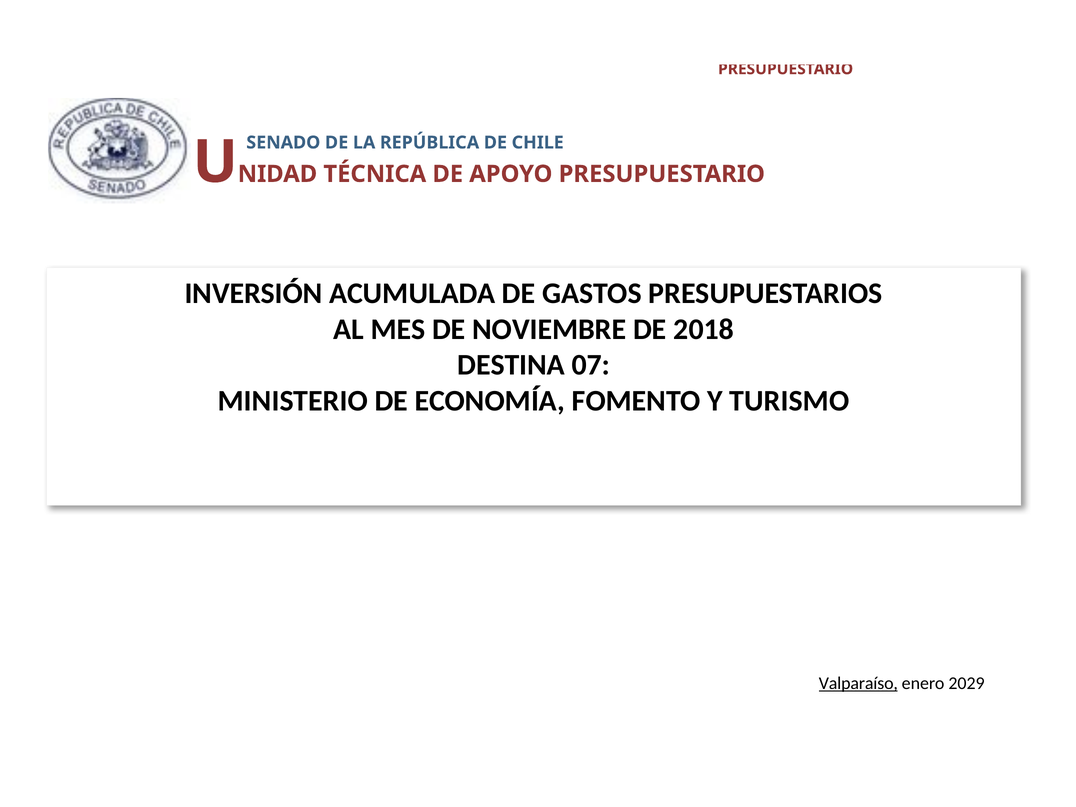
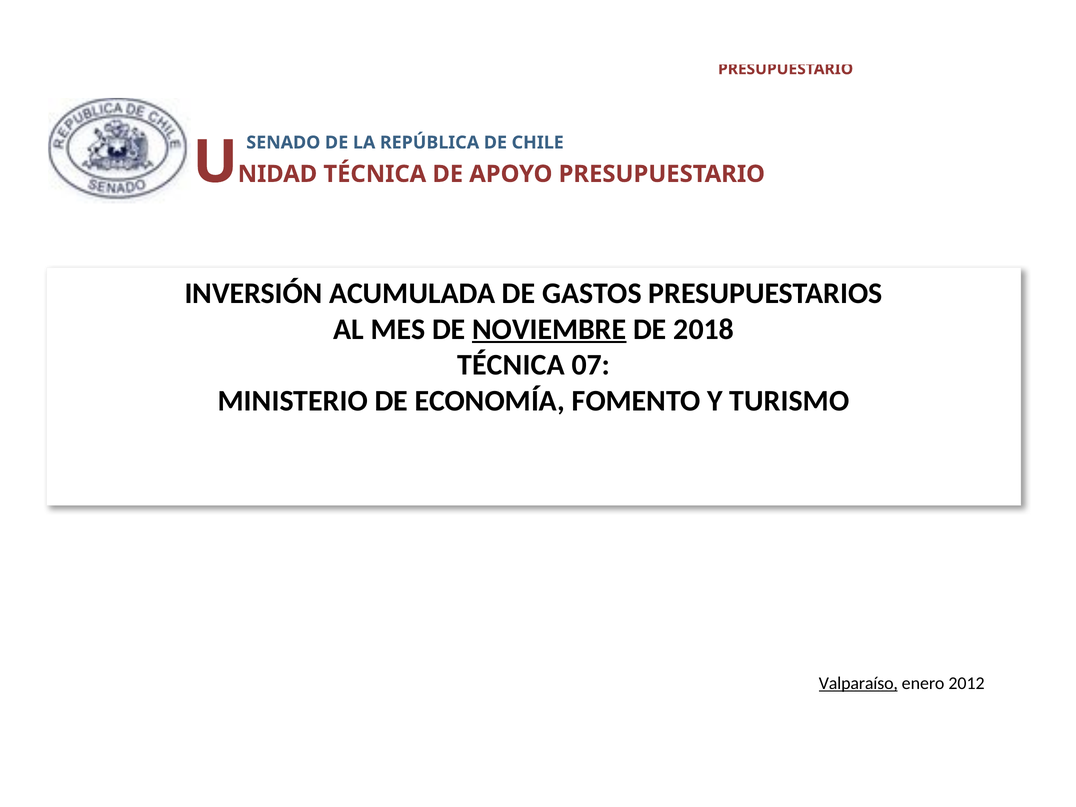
NOVIEMBRE underline: none -> present (549, 329)
DESTINA: DESTINA -> TÉCNICA (511, 365)
2029: 2029 -> 2012 (967, 683)
